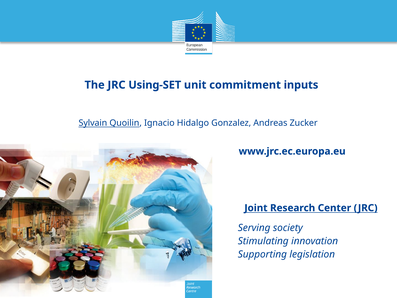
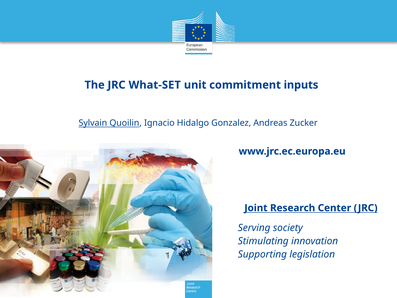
Using-SET: Using-SET -> What-SET (155, 85)
